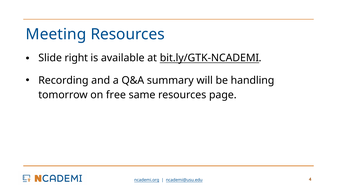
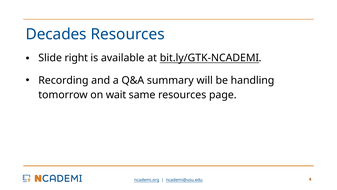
Meeting: Meeting -> Decades (56, 34)
free: free -> wait (116, 95)
